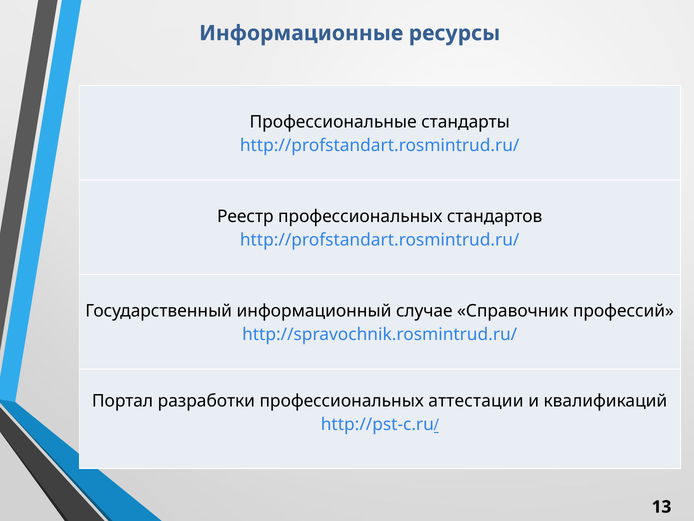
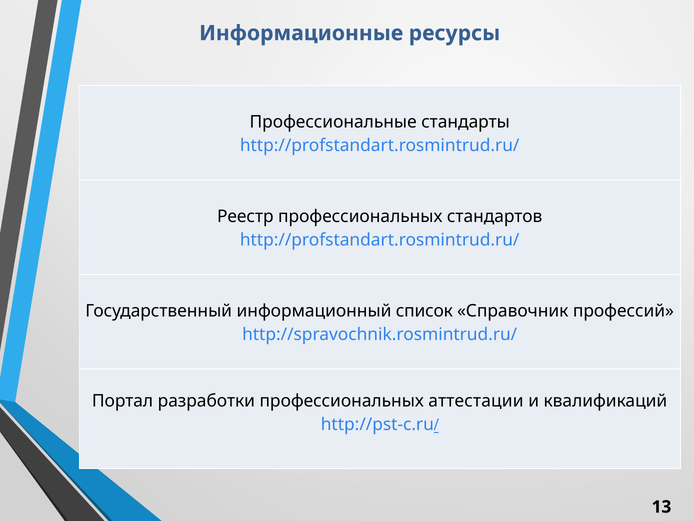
случае: случае -> список (424, 311)
